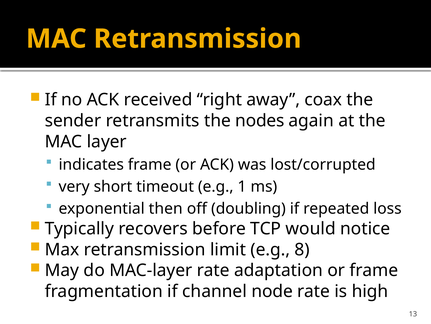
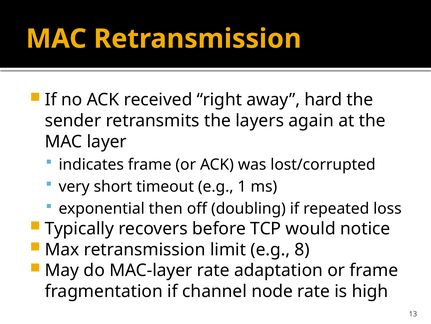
coax: coax -> hard (323, 100)
nodes: nodes -> layers (260, 120)
